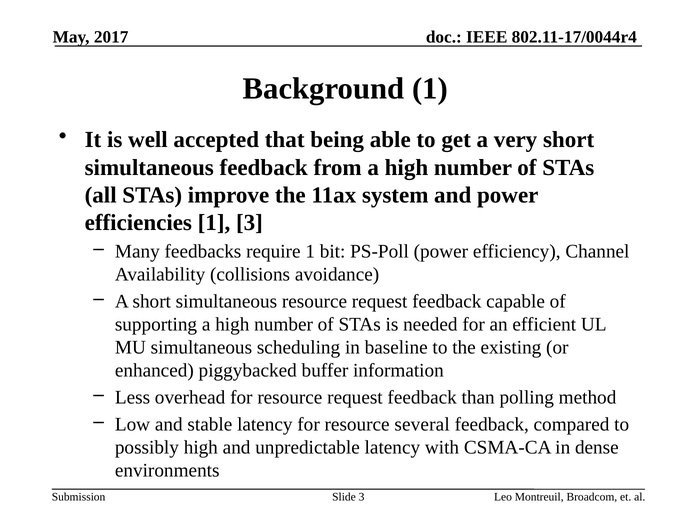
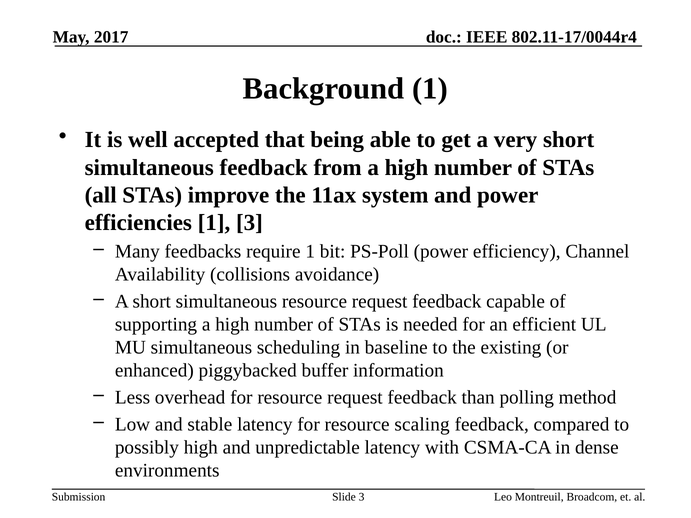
several: several -> scaling (422, 424)
